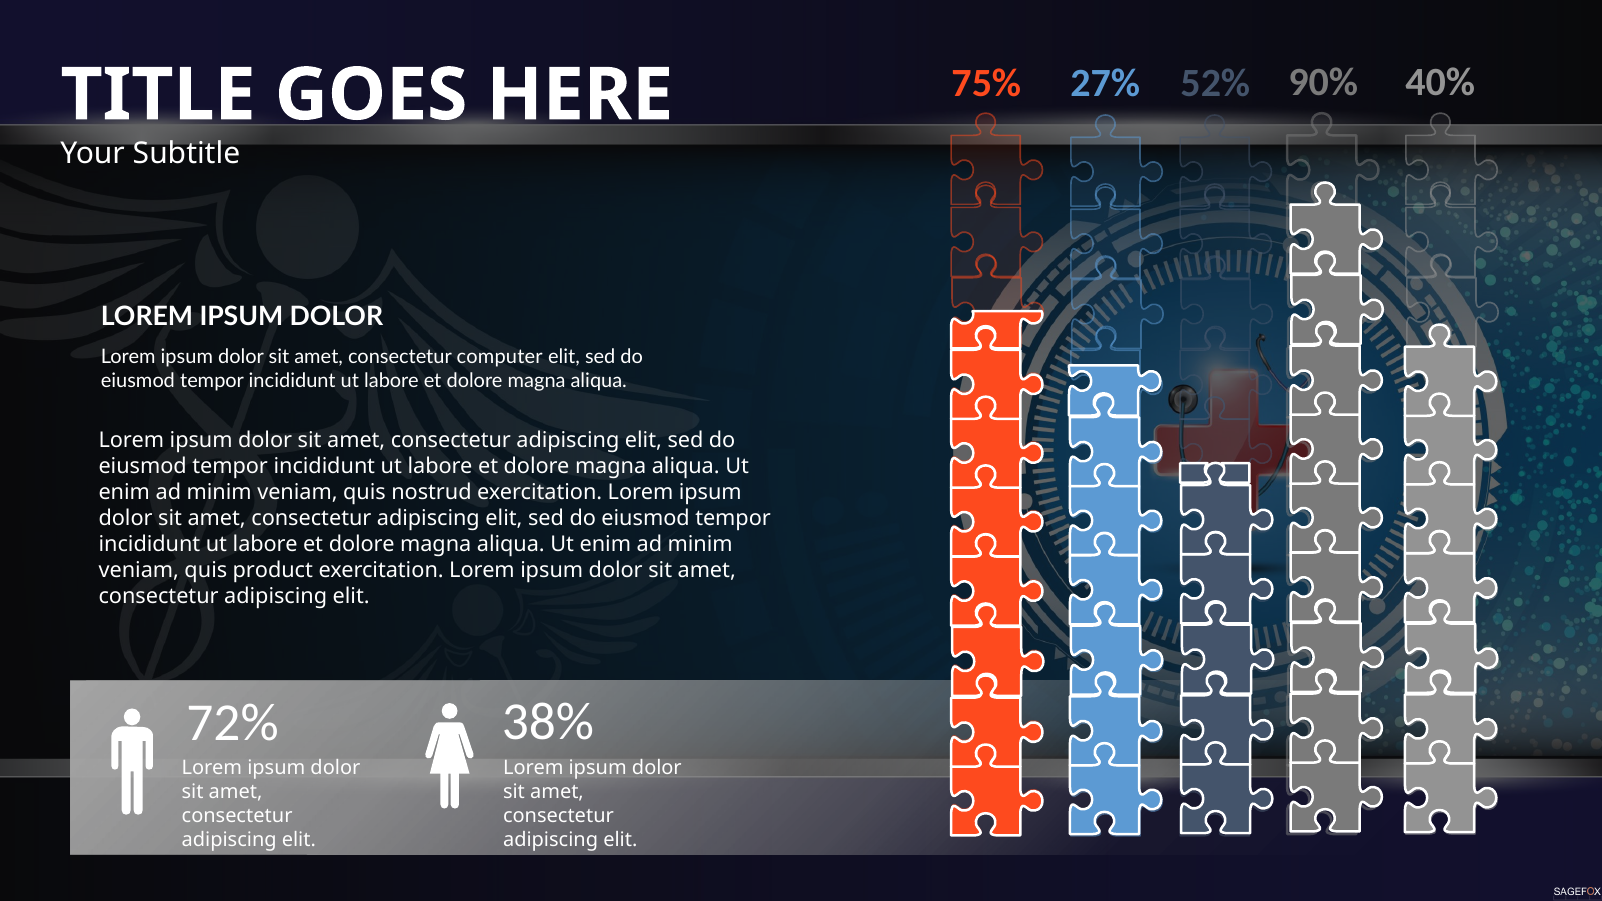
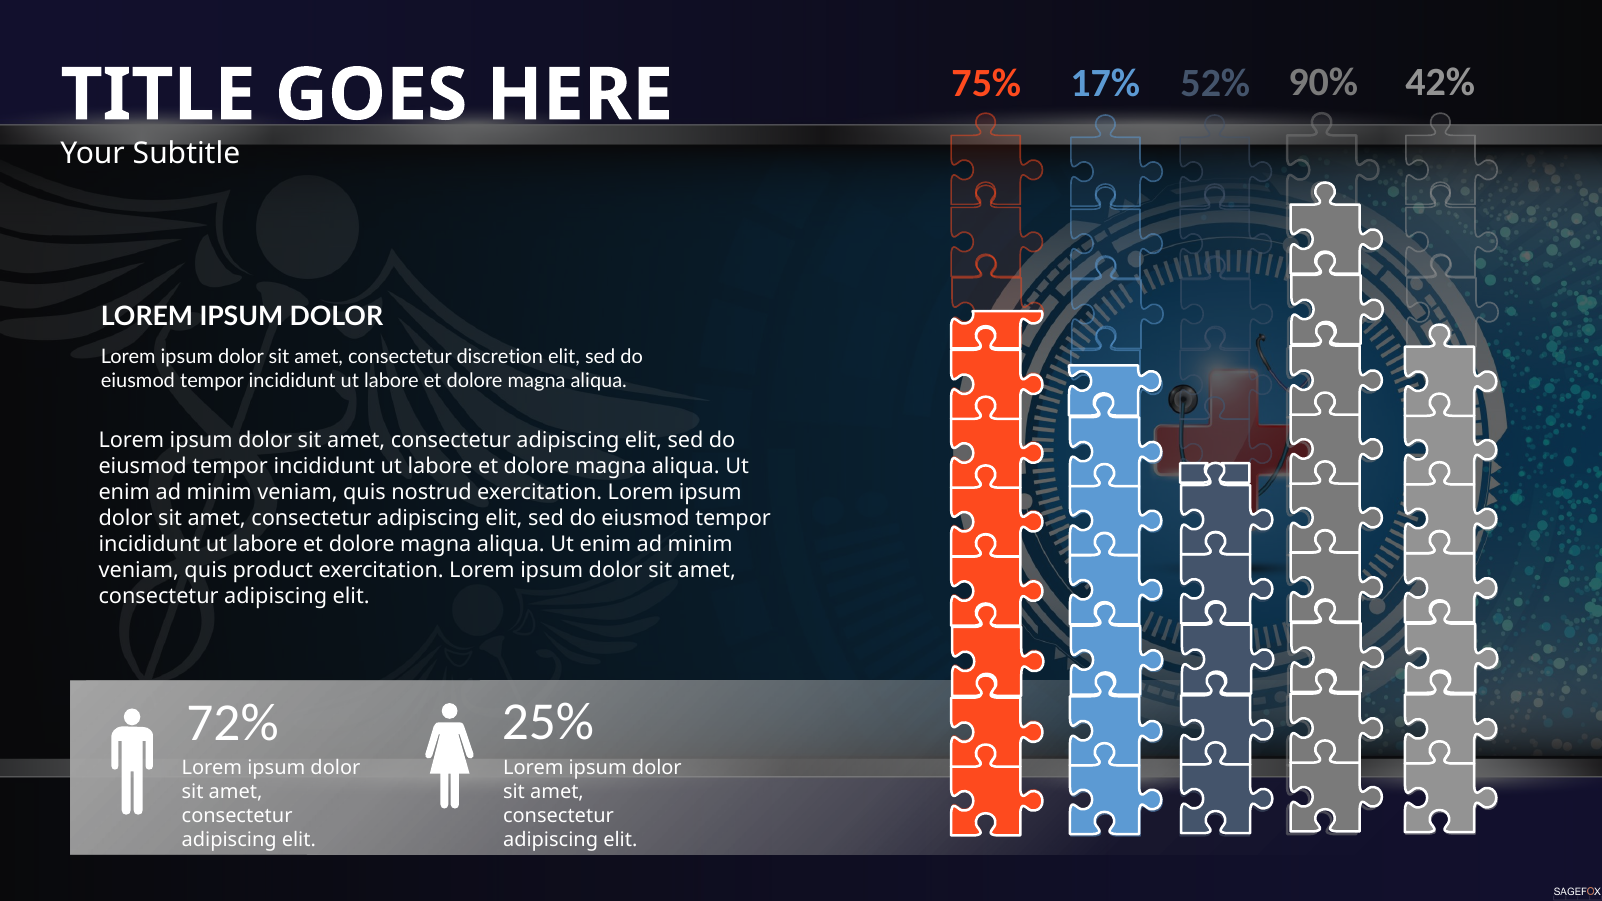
40%: 40% -> 42% (1440, 82)
27%: 27% -> 17% (1105, 84)
computer: computer -> discretion (500, 357)
38%: 38% -> 25% (548, 722)
